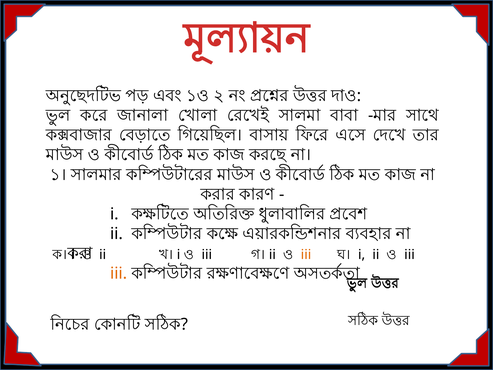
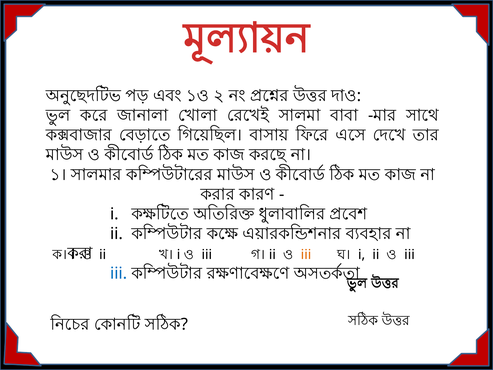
iii colour: orange -> blue (119, 273)
